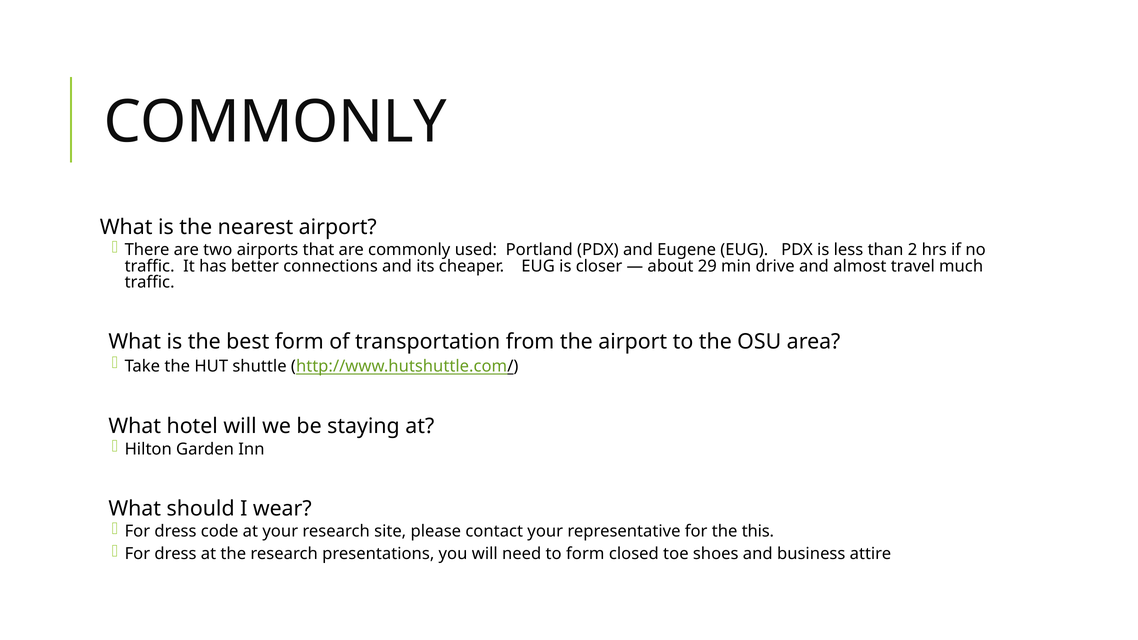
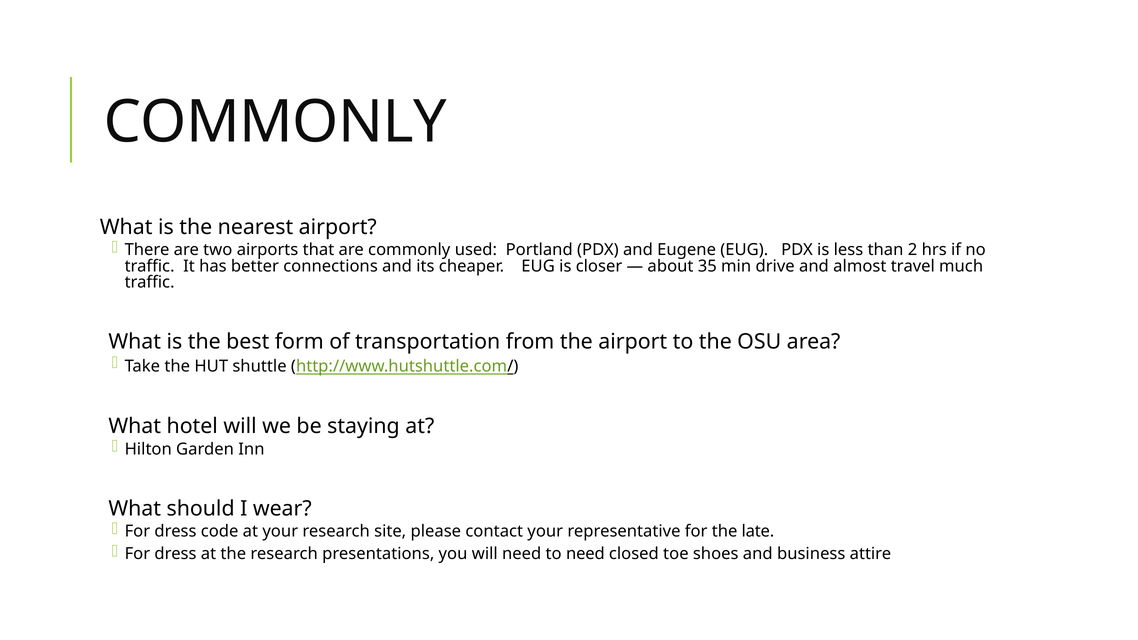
29: 29 -> 35 (707, 266)
this: this -> late (758, 532)
to form: form -> need (585, 554)
